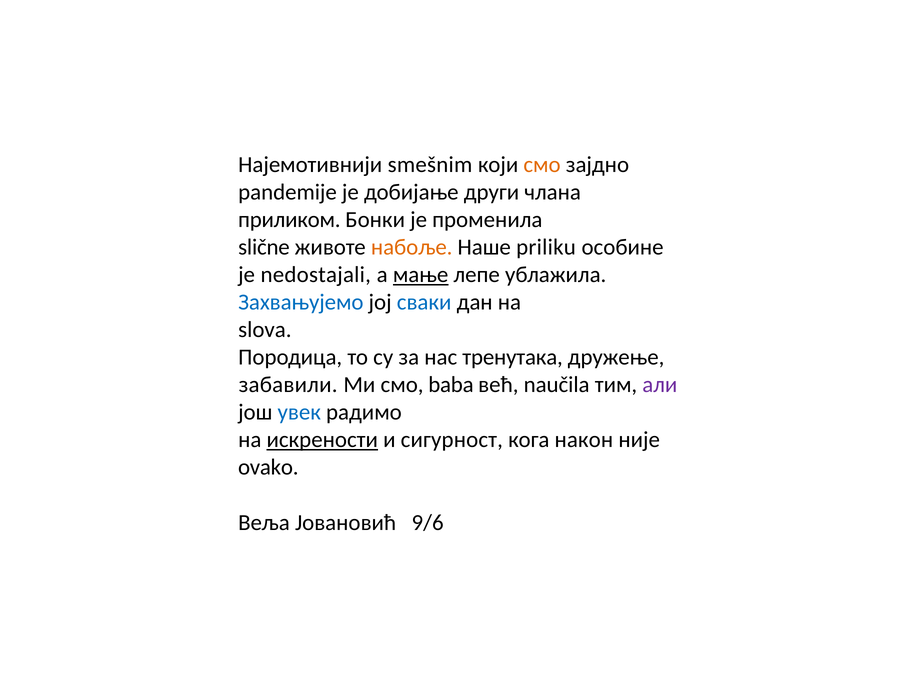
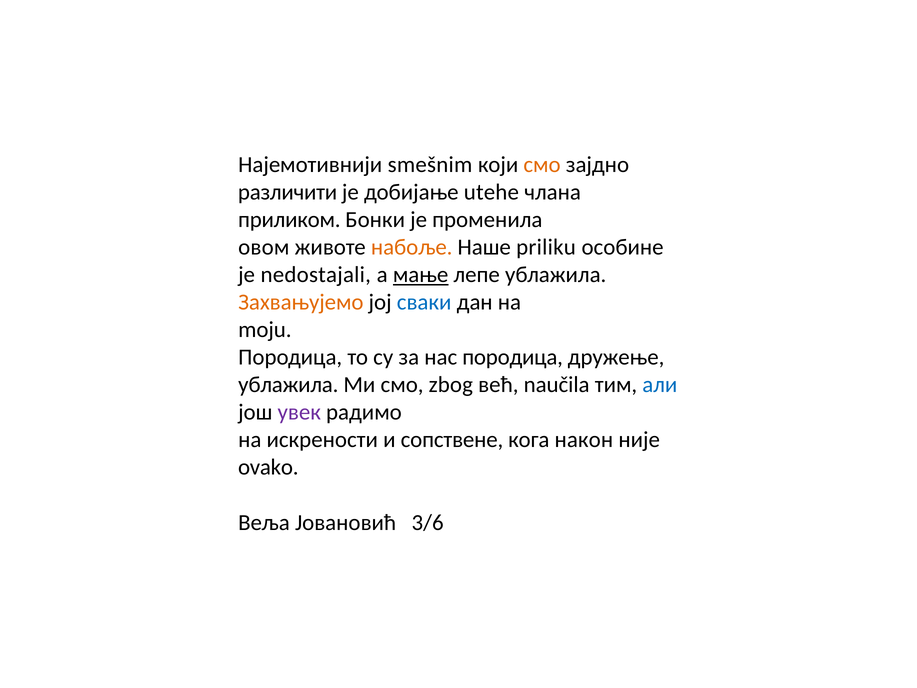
pandemije: pandemije -> различити (288, 192)
други: други -> utehe (491, 192)
slične: slične -> овом (264, 247)
Захвањујемо colour: blue -> orange (301, 302)
slova: slova -> moju (265, 330)
нас тренутака: тренутака -> породица (513, 357)
забавили: забавили -> ублажила (288, 385)
baba: baba -> zbog (451, 385)
али colour: purple -> blue (660, 385)
увек colour: blue -> purple (299, 412)
искрености underline: present -> none (322, 440)
сигурност: сигурност -> сопствене (452, 440)
9/6: 9/6 -> 3/6 (428, 522)
